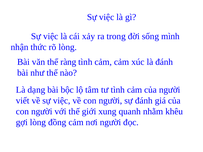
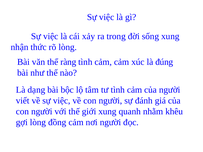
sống mình: mình -> xung (170, 36)
là đánh: đánh -> đúng (164, 62)
